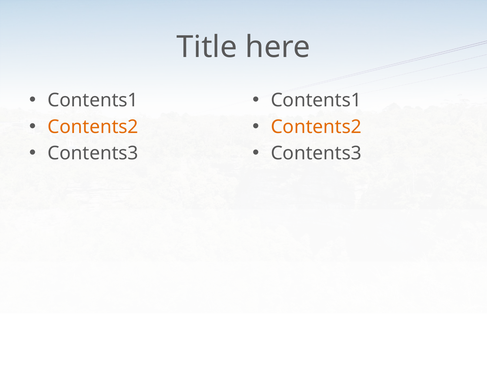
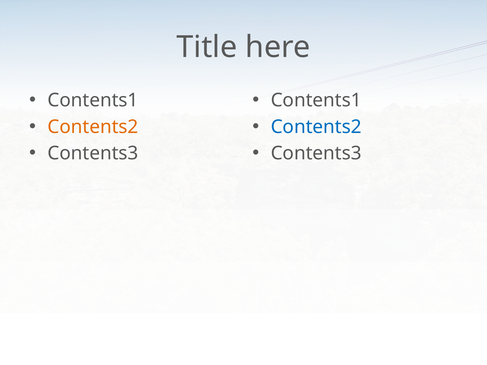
Contents2 colour: orange -> blue (316, 127)
